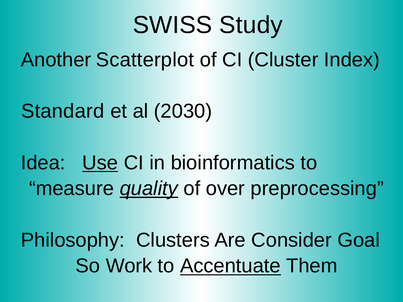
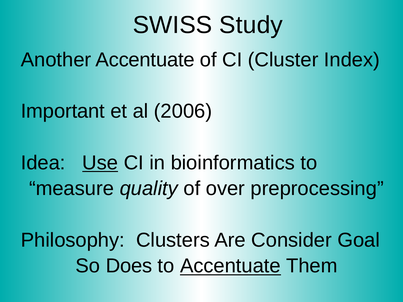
Another Scatterplot: Scatterplot -> Accentuate (145, 60)
Standard: Standard -> Important (63, 111)
2030: 2030 -> 2006 (183, 111)
quality underline: present -> none (149, 189)
Work: Work -> Does (129, 266)
